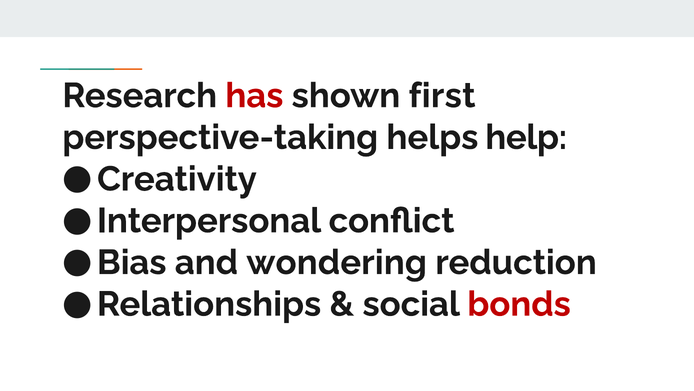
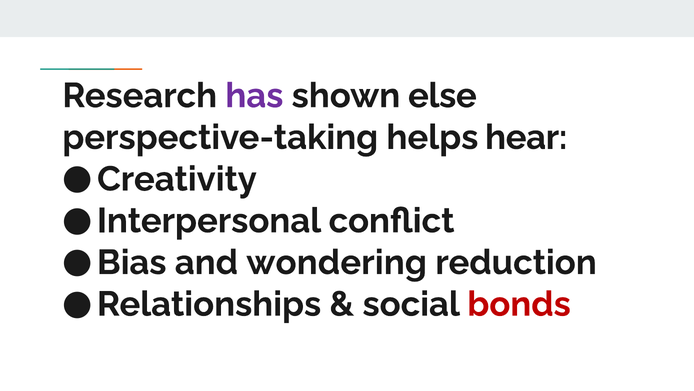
has colour: red -> purple (254, 96)
first: first -> else (442, 96)
help: help -> hear (526, 137)
